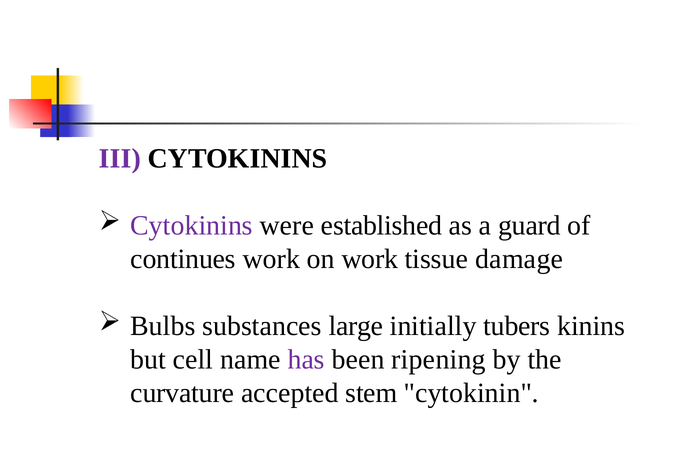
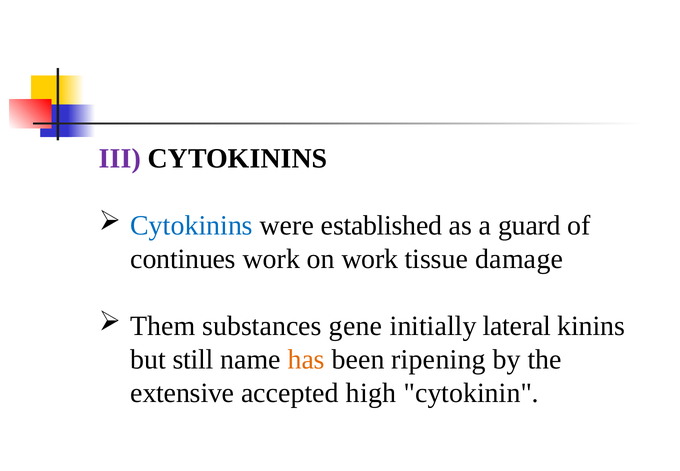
Cytokinins colour: purple -> blue (192, 225)
Bulbs: Bulbs -> Them (163, 326)
large: large -> gene (356, 326)
tubers: tubers -> lateral (517, 326)
cell: cell -> still (193, 359)
has colour: purple -> orange (306, 359)
curvature: curvature -> extensive (182, 393)
stem: stem -> high (371, 393)
